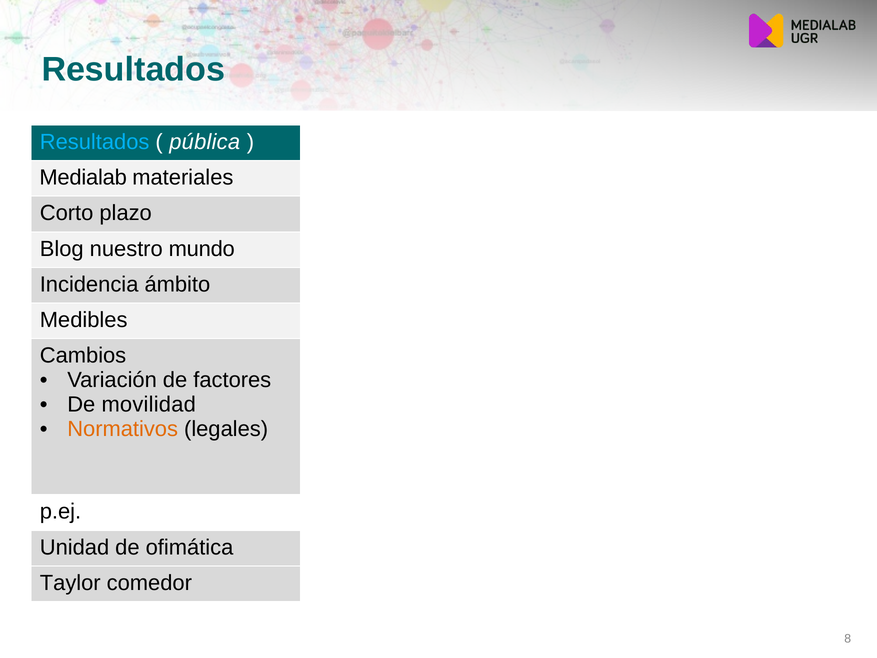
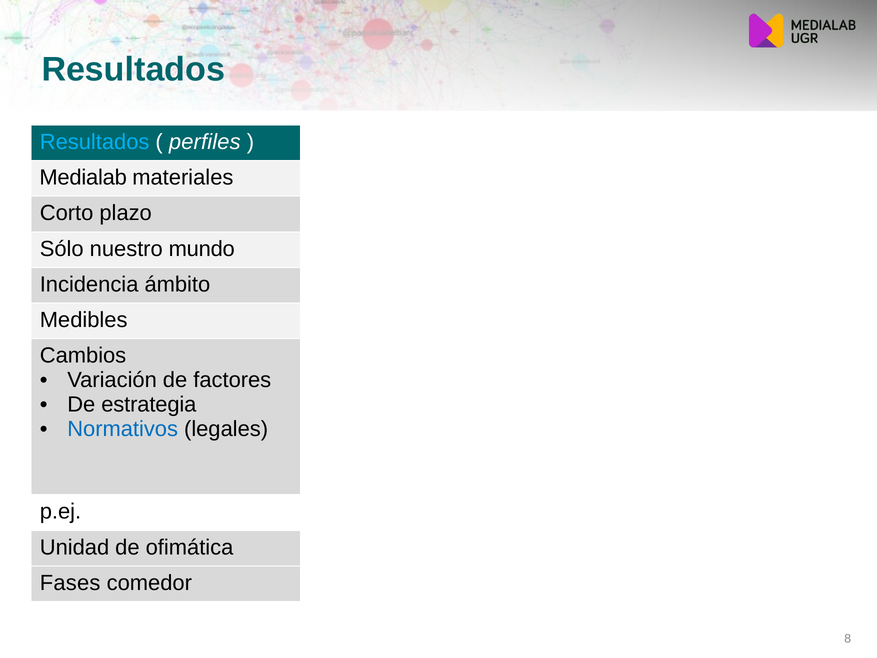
pública: pública -> perfiles (205, 142)
Blog: Blog -> Sólo (62, 249)
movilidad: movilidad -> estrategia (149, 405)
Normativos colour: orange -> blue (123, 429)
Taylor: Taylor -> Fases (70, 583)
